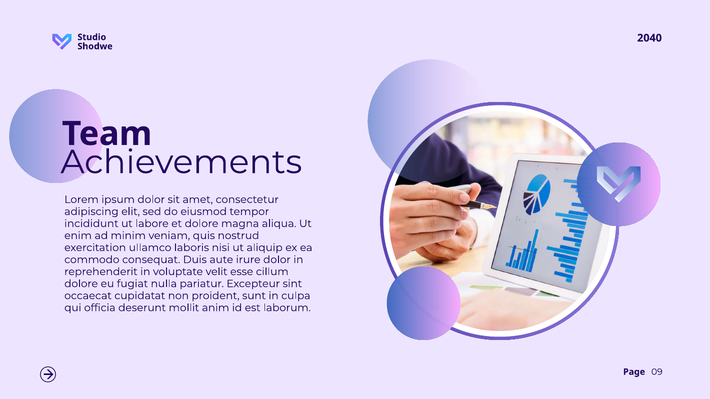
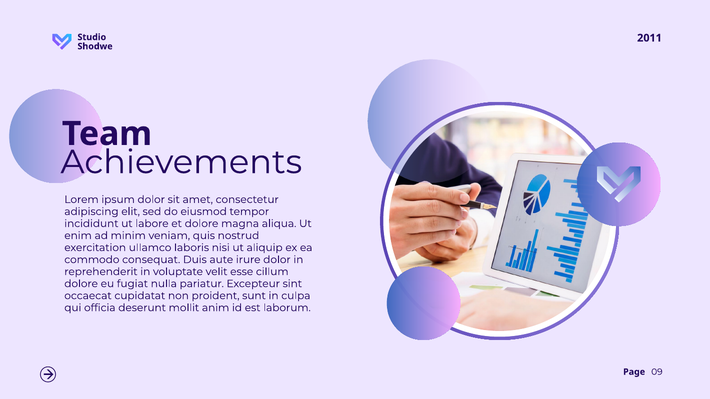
2040: 2040 -> 2011 (650, 38)
